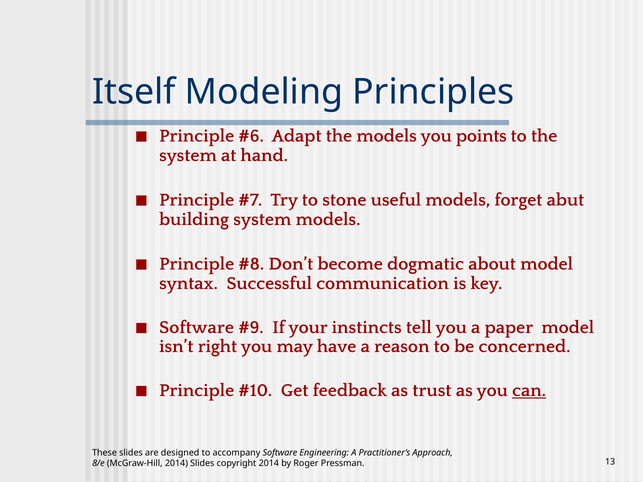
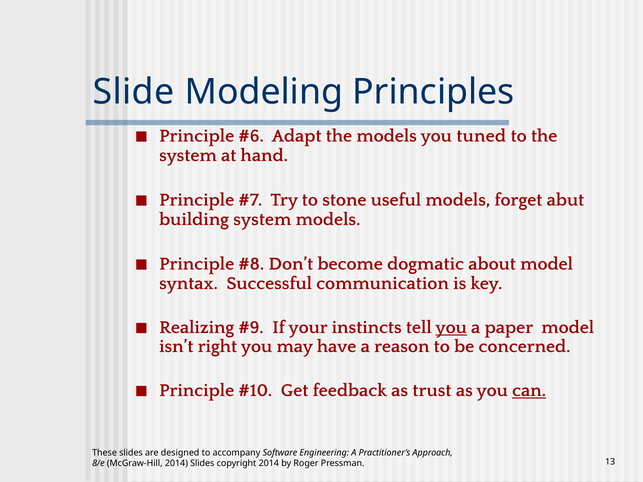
Itself: Itself -> Slide (134, 92)
points: points -> tuned (481, 136)
Software: Software -> Realizing (197, 327)
you underline: none -> present (451, 327)
